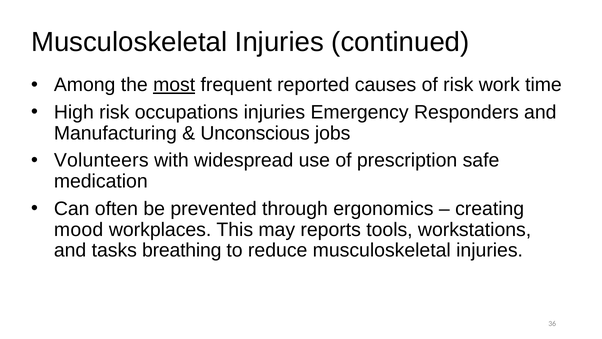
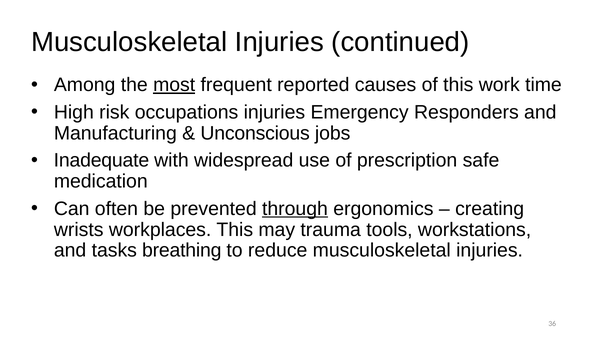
of risk: risk -> this (458, 85)
Volunteers: Volunteers -> Inadequate (101, 160)
through underline: none -> present (295, 208)
mood: mood -> wrists (79, 229)
reports: reports -> trauma (331, 229)
